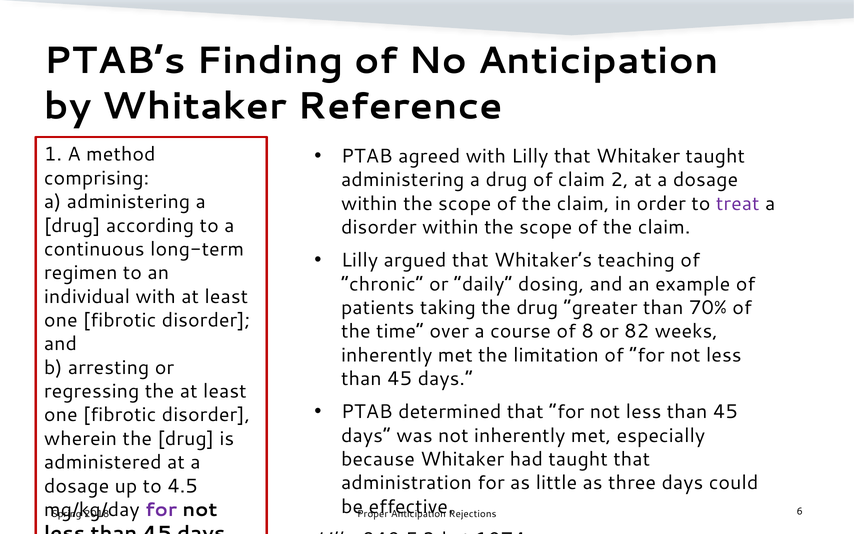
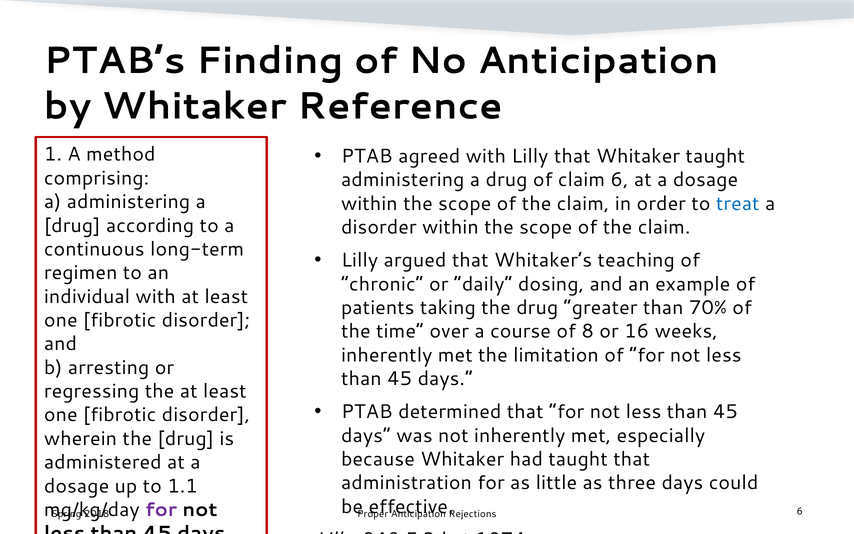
claim 2: 2 -> 6 (620, 180)
treat colour: purple -> blue (738, 203)
82: 82 -> 16 (637, 331)
4.5: 4.5 -> 1.1 (183, 486)
